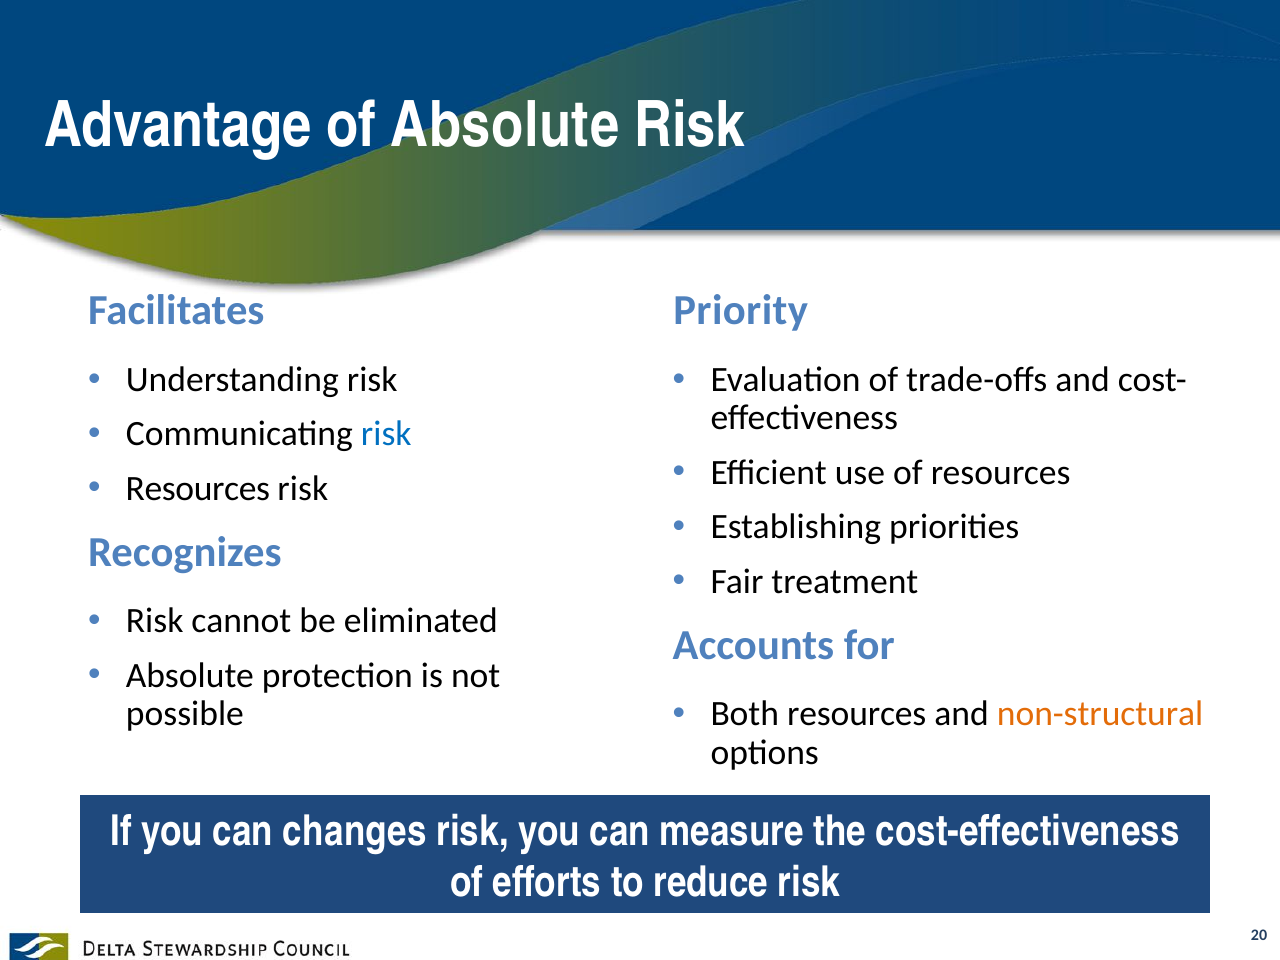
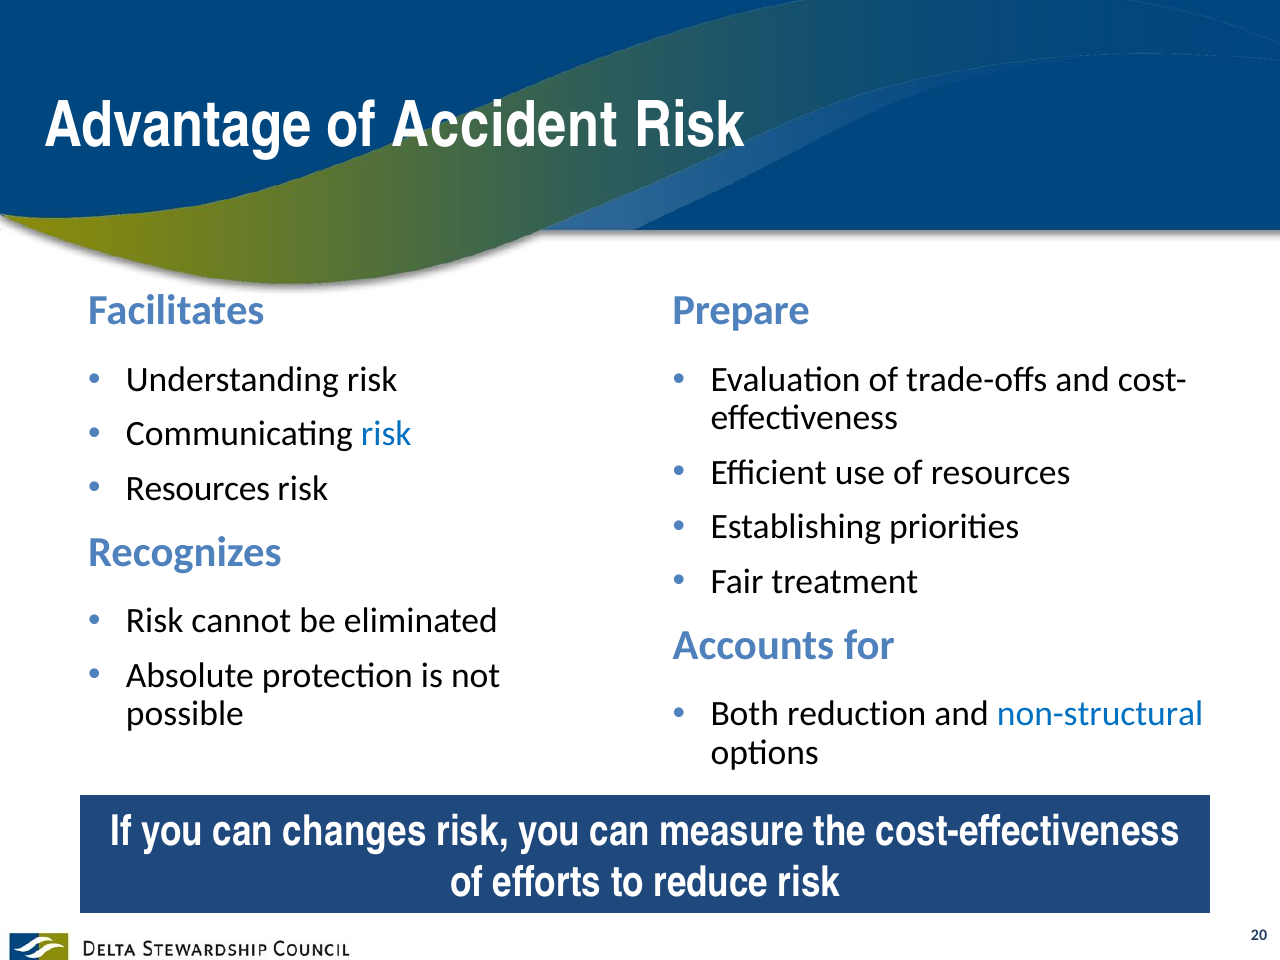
of Absolute: Absolute -> Accident (505, 125)
Priority: Priority -> Prepare (741, 311)
Both resources: resources -> reduction (857, 714)
non-structural colour: orange -> blue (1100, 714)
